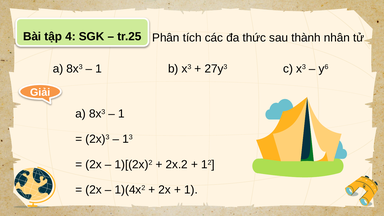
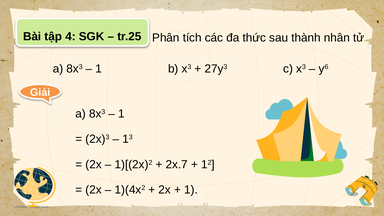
2x.2: 2x.2 -> 2x.7 (177, 164)
